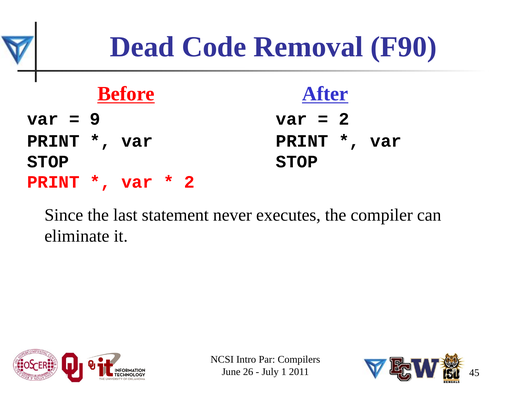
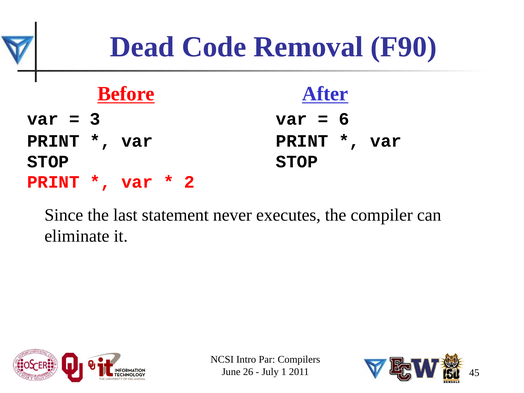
2: 2 -> 6 (344, 119)
9: 9 -> 3 (95, 119)
